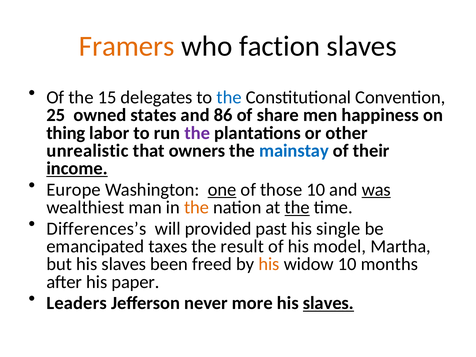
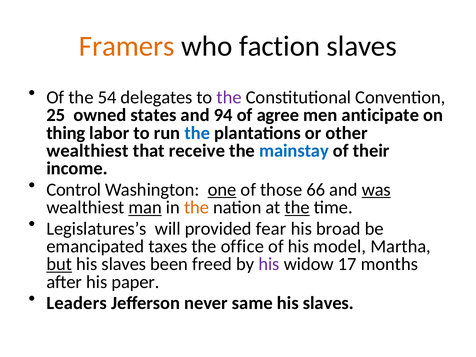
15: 15 -> 54 (107, 97)
the colour: blue -> purple (229, 97)
86: 86 -> 94 (223, 115)
share: share -> agree (278, 115)
happiness: happiness -> anticipate (380, 115)
the colour: purple -> blue (197, 133)
unrealistic: unrealistic -> wealthiest (88, 151)
owners: owners -> receive (197, 151)
income underline: present -> none (77, 168)
Europe: Europe -> Control (74, 190)
those 10: 10 -> 66 (316, 190)
man underline: none -> present (145, 207)
Differences’s: Differences’s -> Legislatures’s (96, 229)
past: past -> fear (271, 229)
single: single -> broad (338, 229)
result: result -> office (242, 246)
but underline: none -> present (59, 264)
his colour: orange -> purple (269, 264)
widow 10: 10 -> 17 (347, 264)
more: more -> same (252, 303)
slaves underline: present -> none (328, 303)
